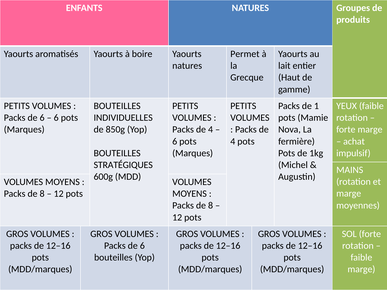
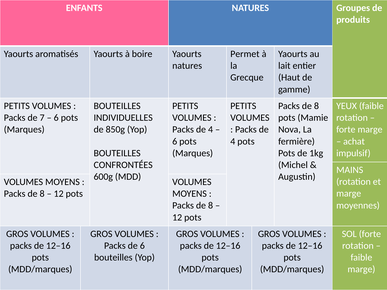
1: 1 -> 8 (316, 106)
6: 6 -> 7 (42, 118)
STRATÉGIQUES: STRATÉGIQUES -> CONFRONTÉES (123, 165)
